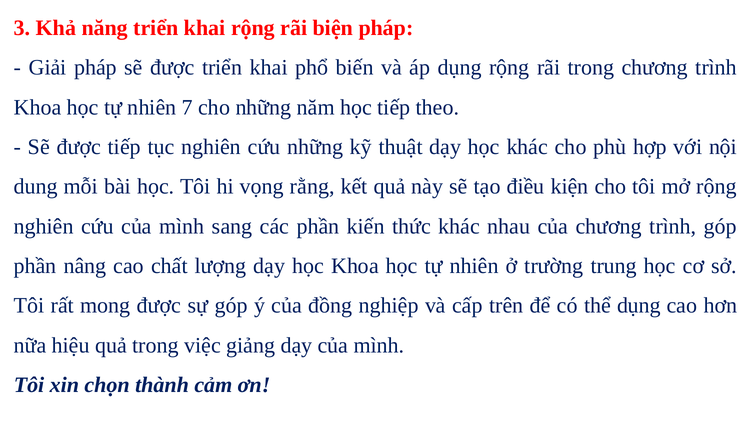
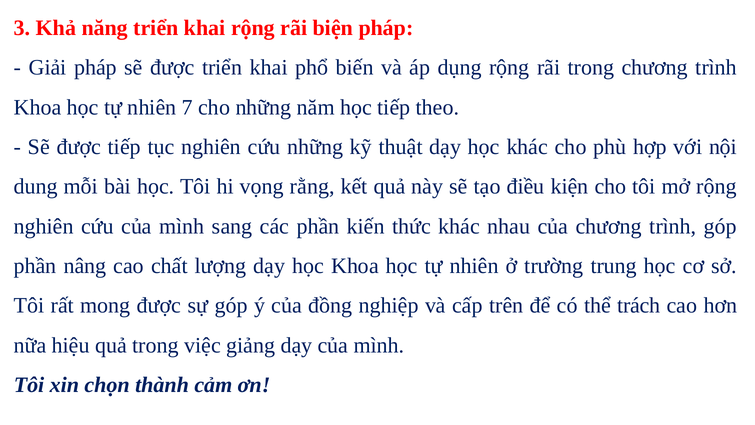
thể dụng: dụng -> trách (639, 305)
